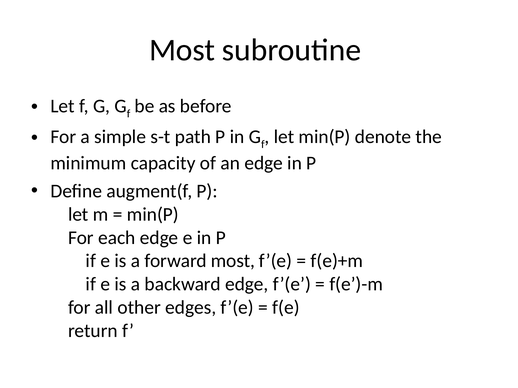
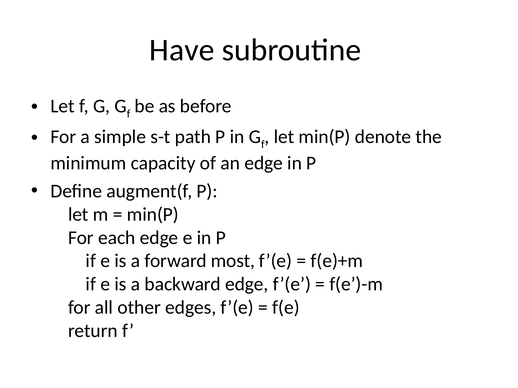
Most: Most -> Have (182, 50)
